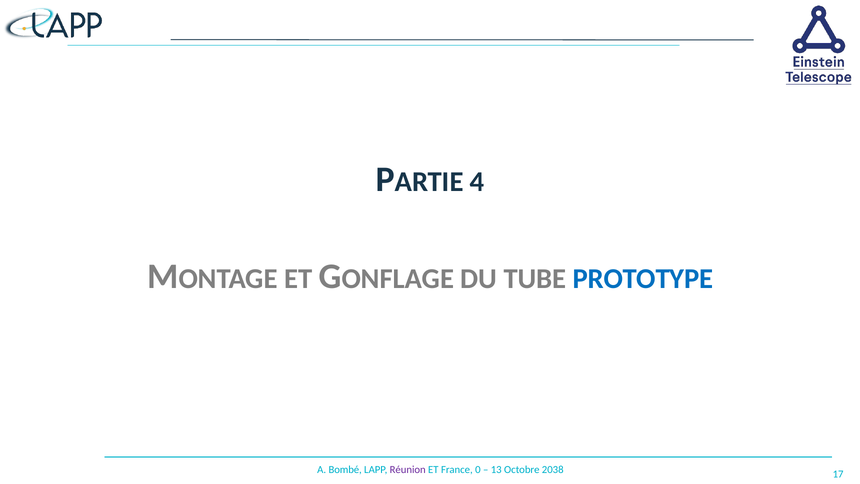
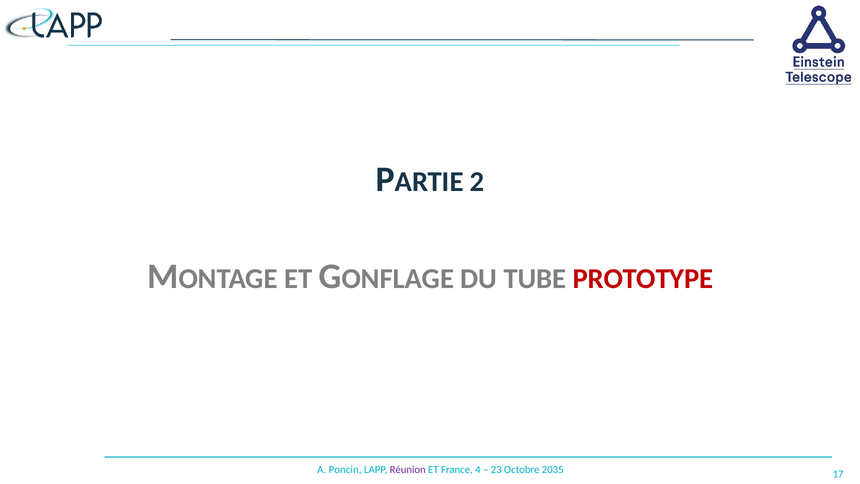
4: 4 -> 2 (477, 182)
PROTOTYPE colour: blue -> red (643, 279)
Bombé: Bombé -> Poncin (345, 469)
0: 0 -> 4 (478, 469)
13: 13 -> 23 (496, 469)
2038: 2038 -> 2035 (553, 469)
